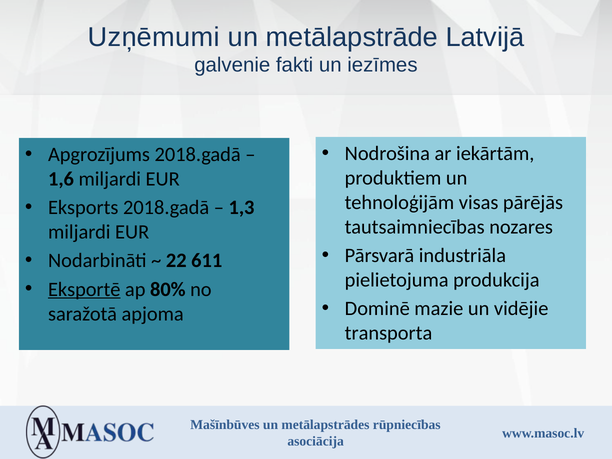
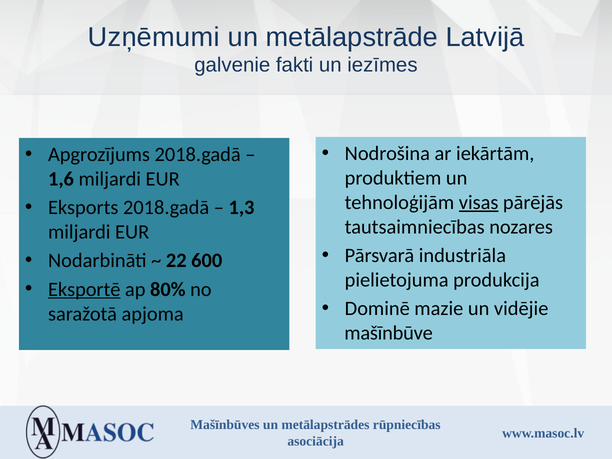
visas underline: none -> present (479, 203)
611: 611 -> 600 (207, 261)
transporta: transporta -> mašīnbūve (389, 333)
